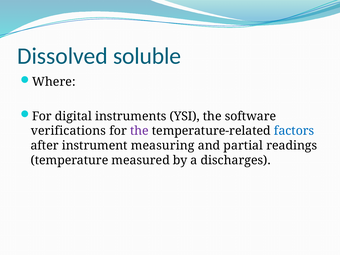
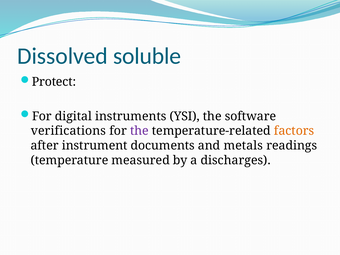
Where: Where -> Protect (54, 82)
factors colour: blue -> orange (294, 131)
measuring: measuring -> documents (163, 146)
partial: partial -> metals (243, 146)
